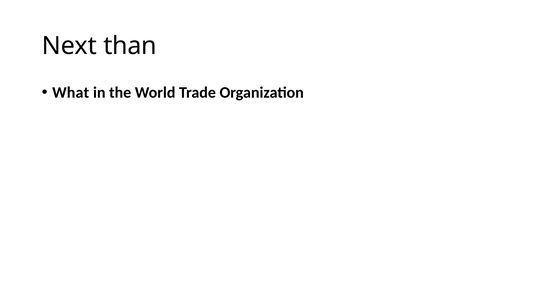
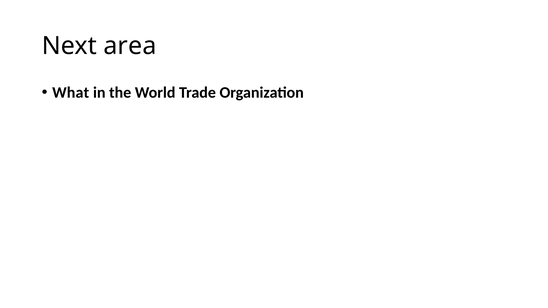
than: than -> area (130, 46)
